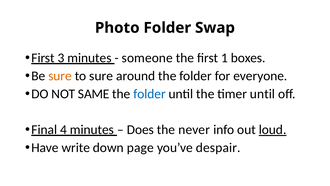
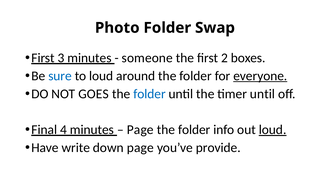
1: 1 -> 2 (225, 58)
sure colour: orange -> blue (60, 76)
to sure: sure -> loud (101, 76)
everyone underline: none -> present (260, 76)
SAME: SAME -> GOES (94, 94)
Does: Does -> Page (140, 129)
never: never -> folder (194, 129)
despair: despair -> provide (218, 147)
